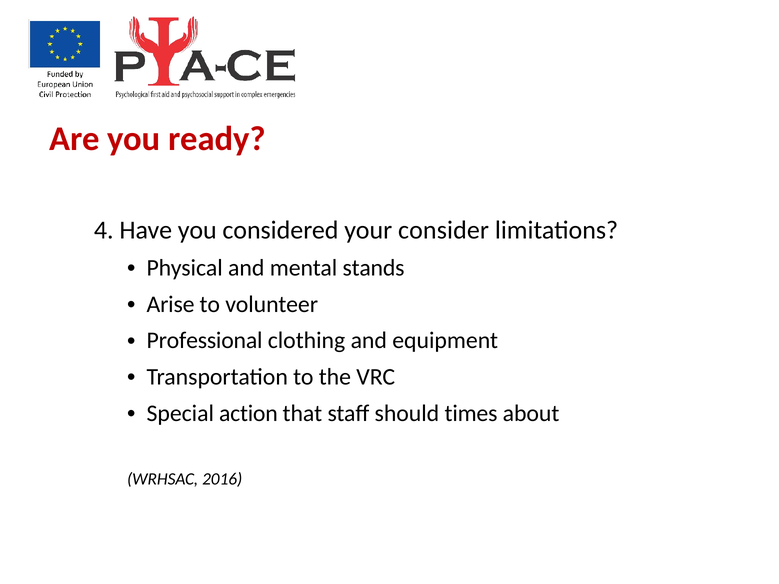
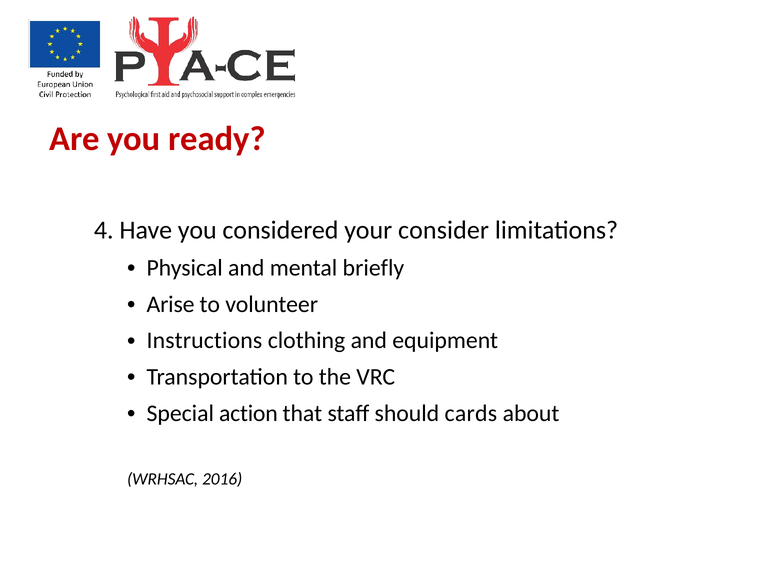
stands: stands -> briefly (373, 268)
Professional: Professional -> Instructions (204, 341)
times: times -> cards (471, 414)
